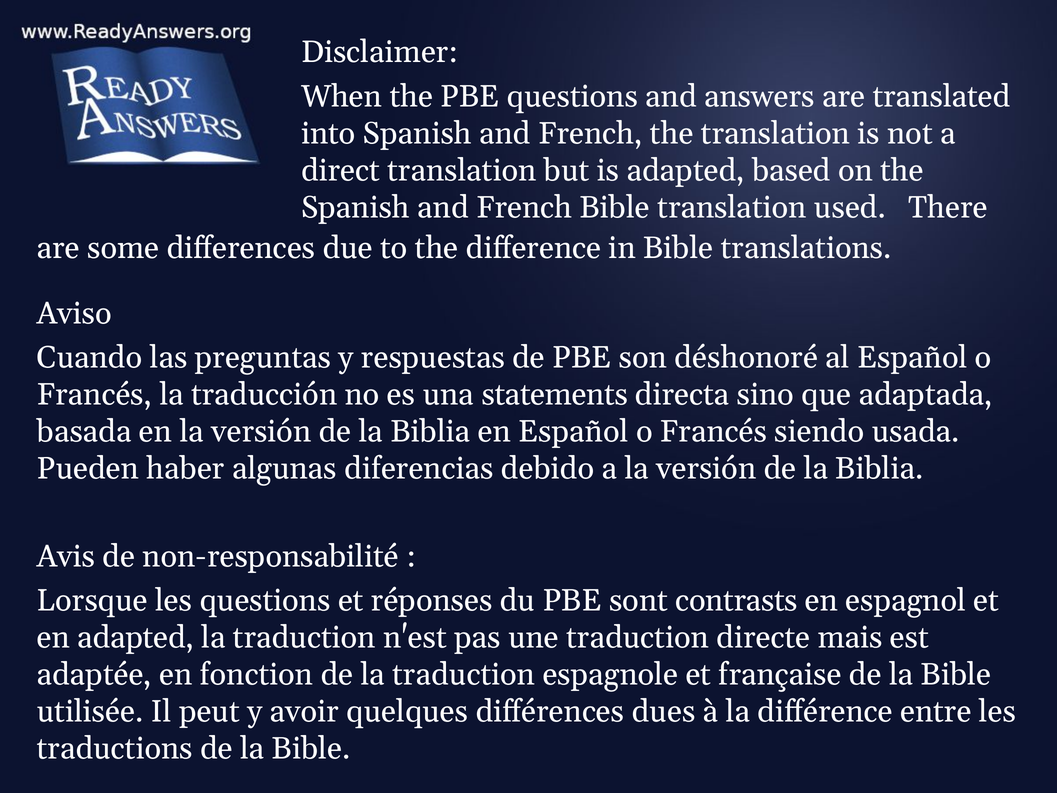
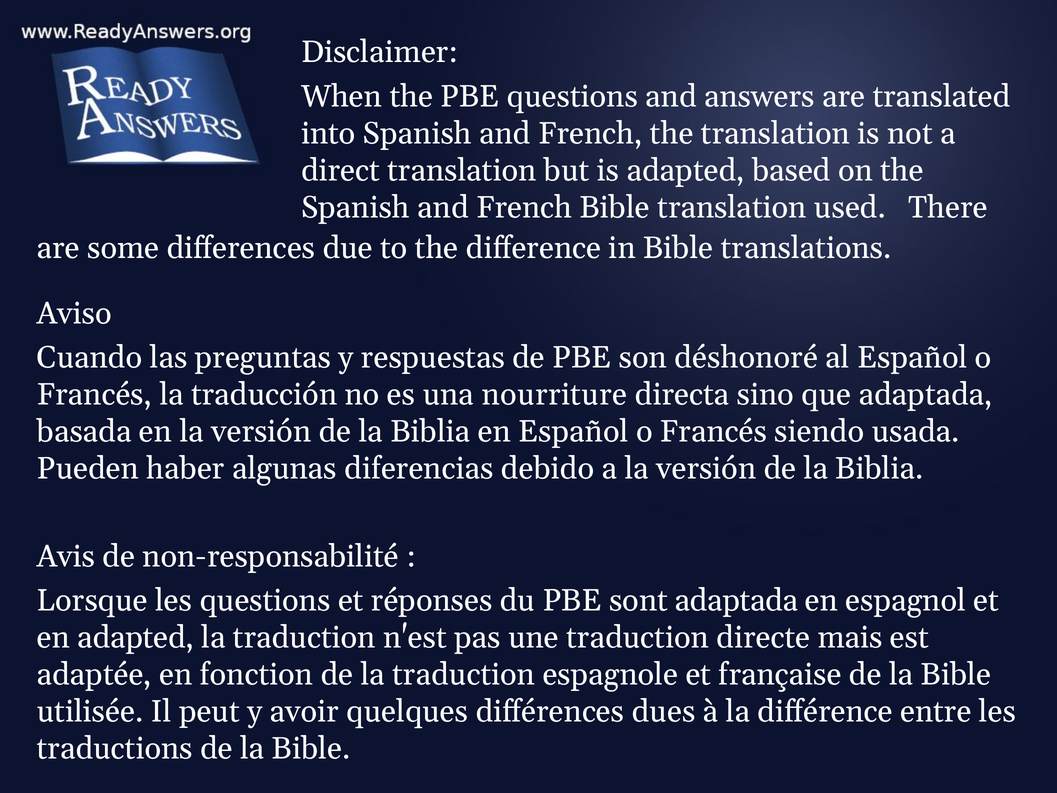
statements: statements -> nourriture (554, 395)
sont contrasts: contrasts -> adaptada (737, 601)
